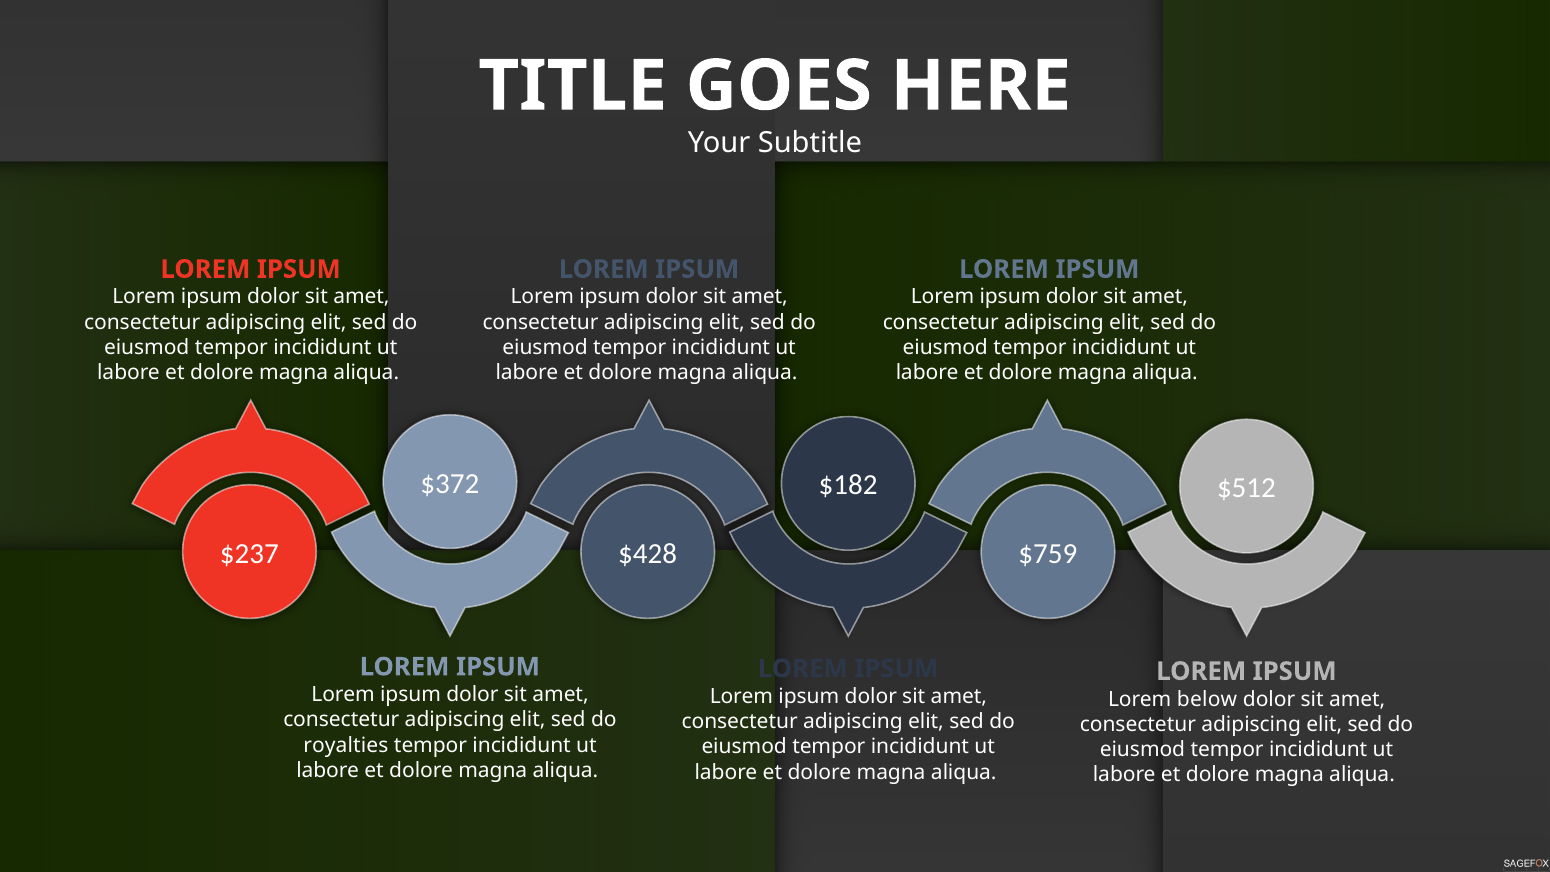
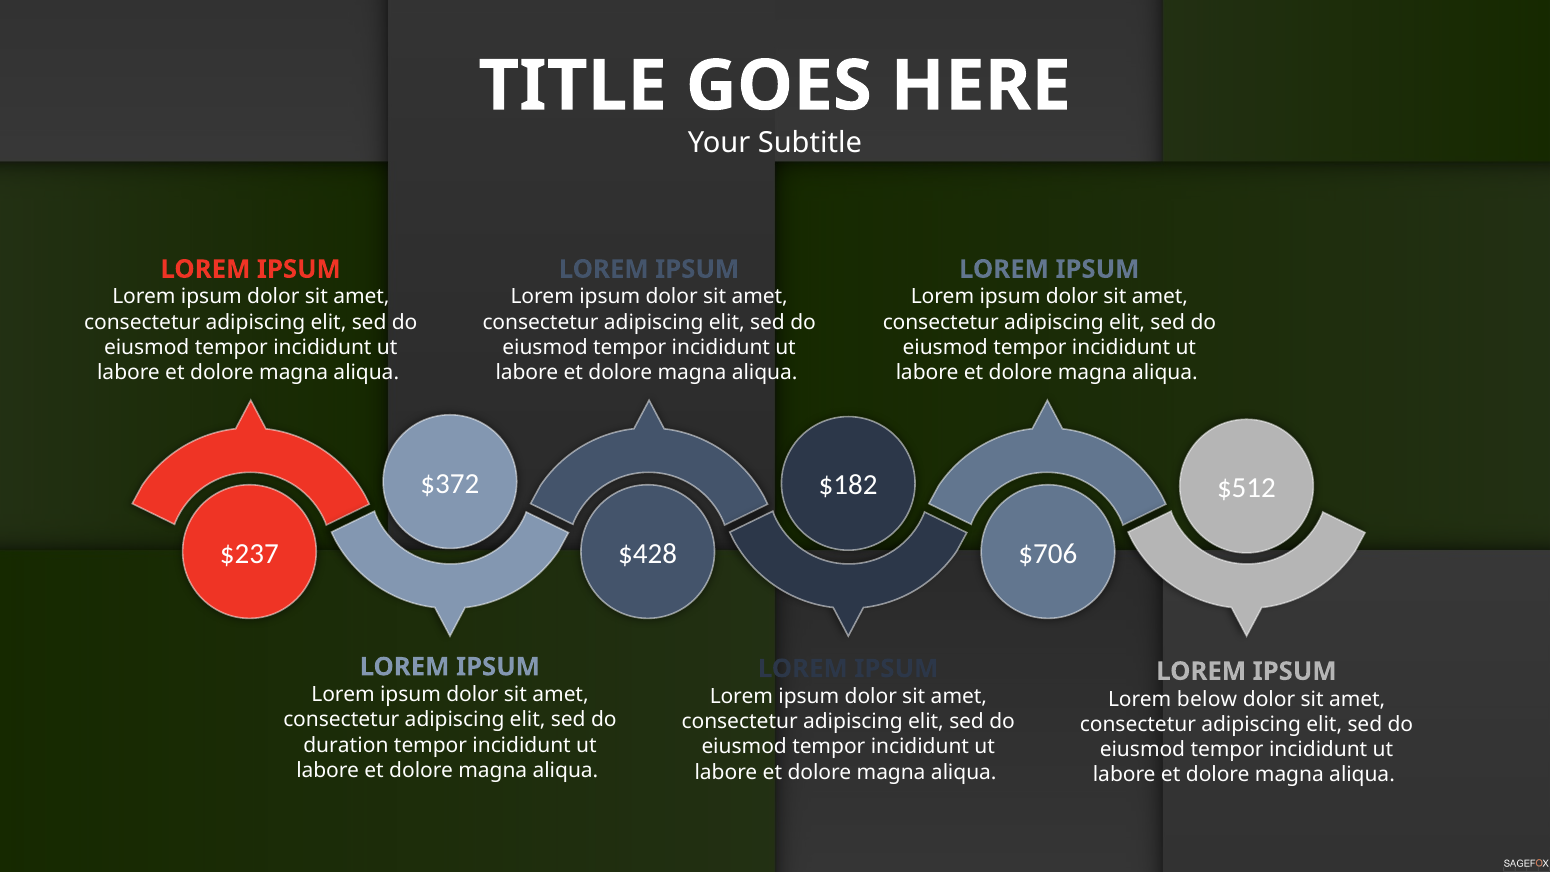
$759: $759 -> $706 (1048, 553)
royalties: royalties -> duration (346, 745)
